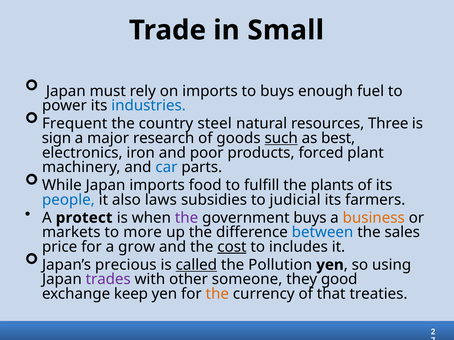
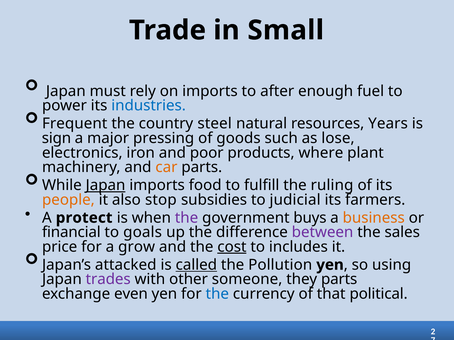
to buys: buys -> after (277, 91)
Three: Three -> Years (388, 124)
research: research -> pressing (164, 138)
such underline: present -> none (281, 138)
best: best -> lose (338, 138)
forced: forced -> where (321, 153)
car colour: blue -> orange (166, 167)
Japan underline: none -> present (106, 185)
plants: plants -> ruling (332, 185)
people colour: blue -> orange (68, 200)
laws: laws -> stop (161, 200)
markets: markets -> financial (71, 233)
more: more -> goals (143, 233)
between colour: blue -> purple (323, 233)
precious: precious -> attacked (126, 265)
they good: good -> parts (339, 280)
keep: keep -> even (131, 294)
the colour: orange -> blue (217, 294)
treaties: treaties -> political (379, 294)
